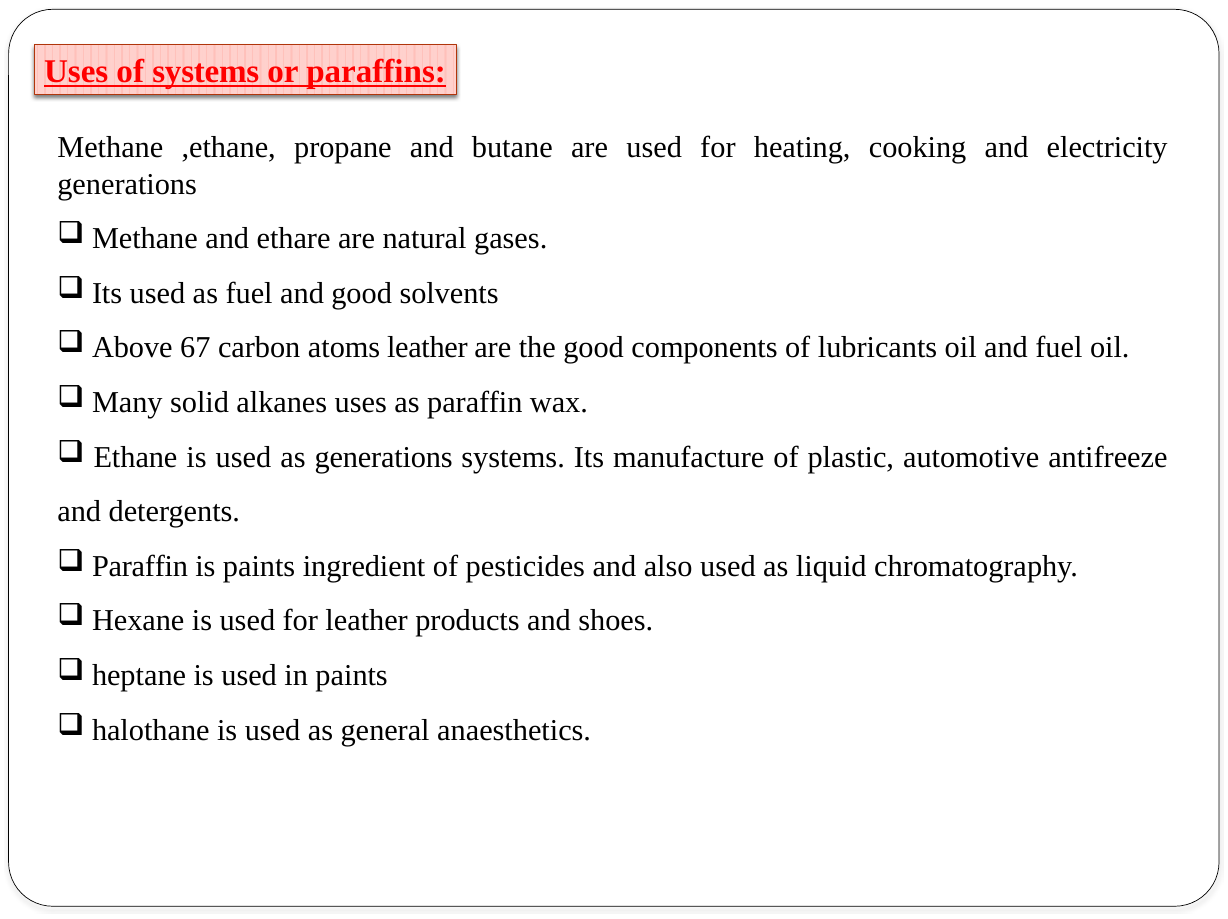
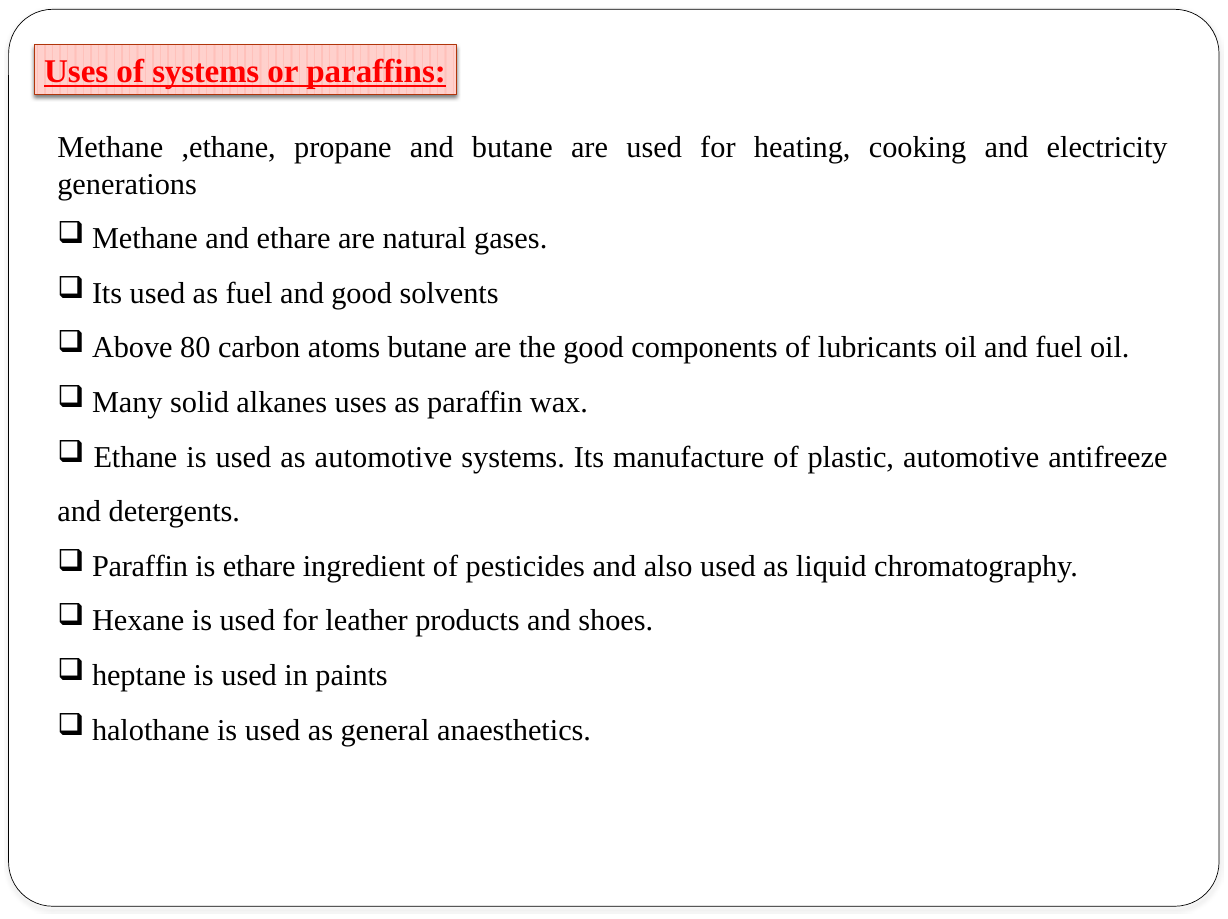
67: 67 -> 80 (195, 348)
atoms leather: leather -> butane (427, 348)
as generations: generations -> automotive (383, 457)
is paints: paints -> ethare (259, 566)
